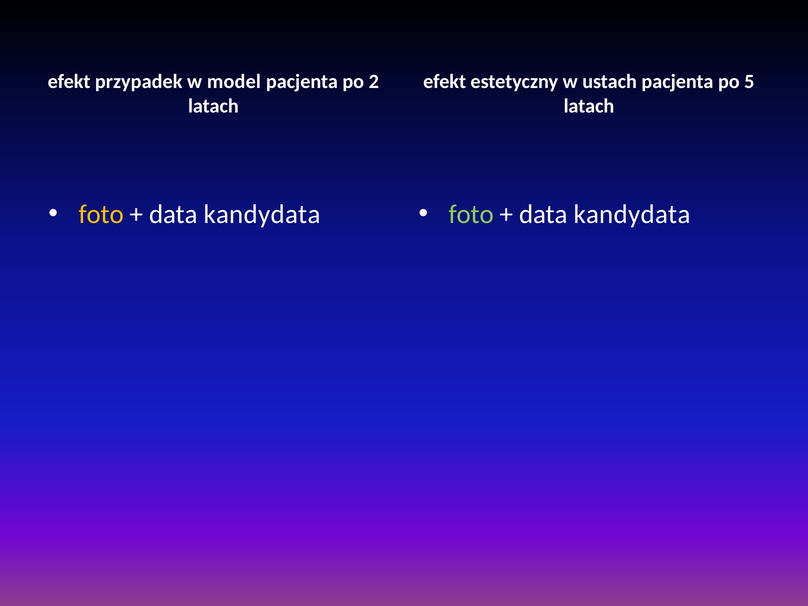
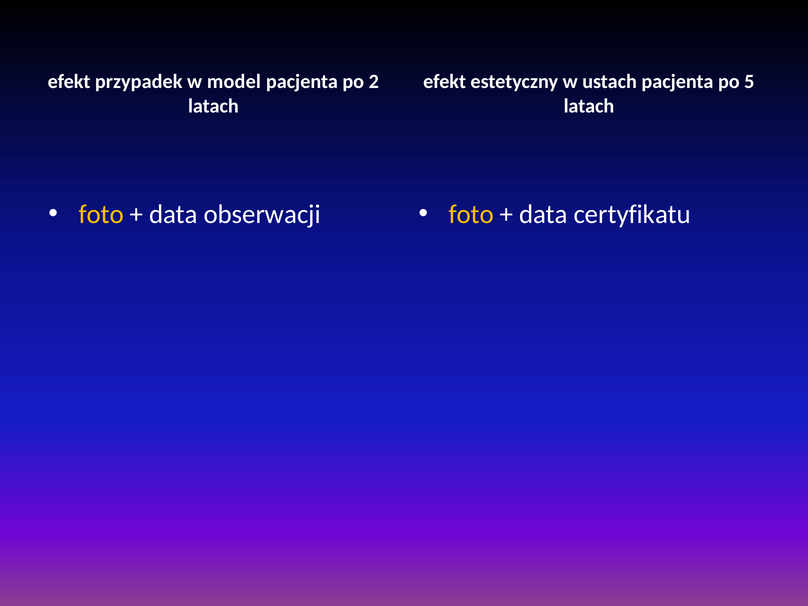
kandydata: kandydata -> obserwacji (262, 214)
foto colour: light green -> yellow (471, 214)
kandydata: kandydata -> certyfikatu (632, 214)
